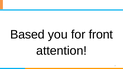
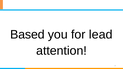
front: front -> lead (101, 35)
